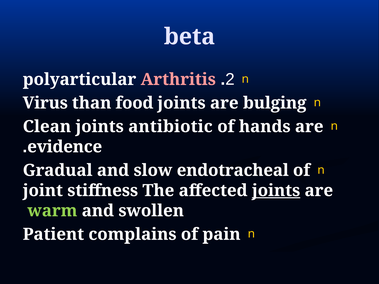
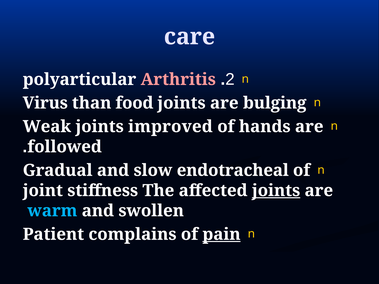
beta: beta -> care (190, 37)
Clean: Clean -> Weak (47, 127)
antibiotic: antibiotic -> improved (170, 127)
evidence: evidence -> followed (65, 147)
warm colour: light green -> light blue (52, 211)
pain underline: none -> present (222, 235)
